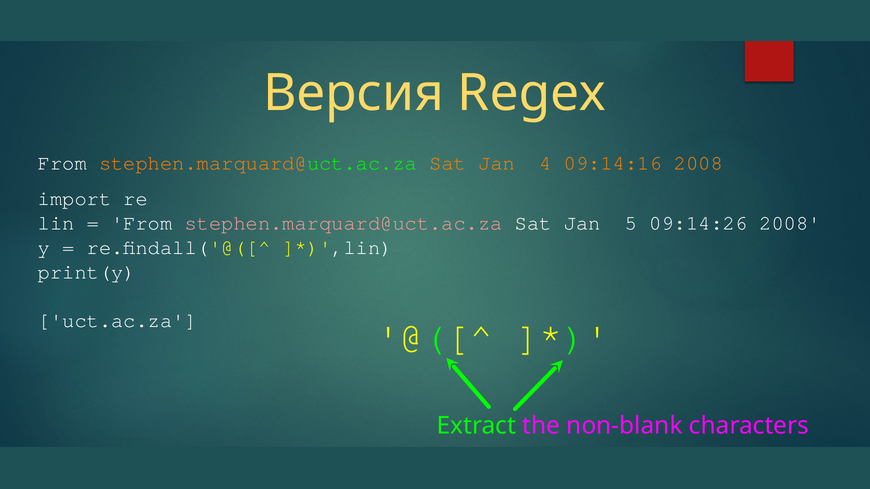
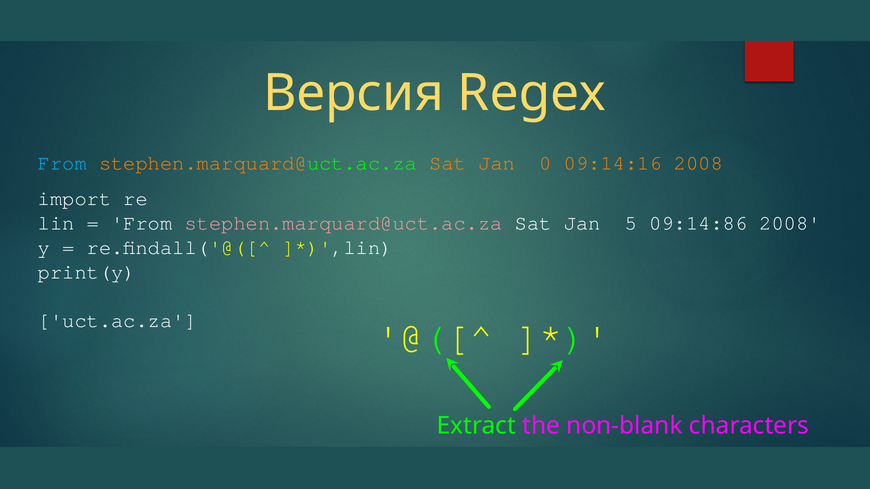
From colour: white -> light blue (62, 163)
4: 4 -> 0 (546, 163)
09:14:26: 09:14:26 -> 09:14:86 (698, 223)
